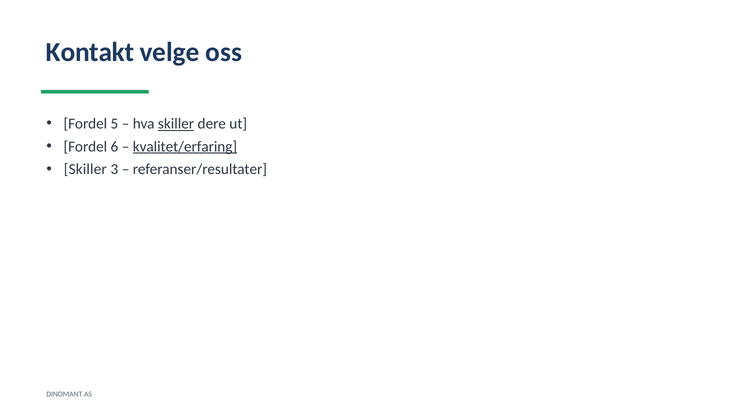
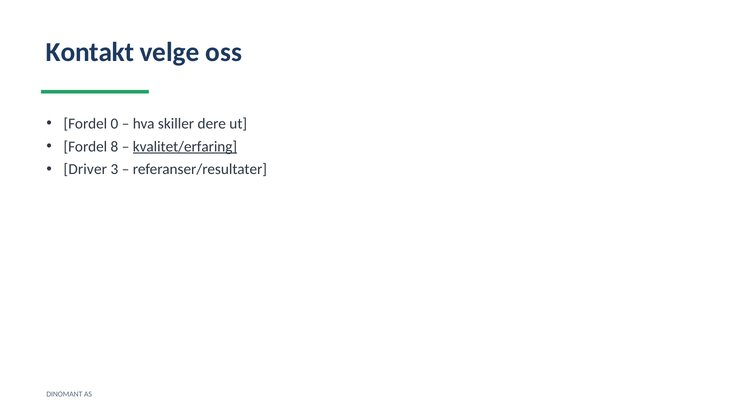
5: 5 -> 0 (114, 124)
skiller underline: present -> none (176, 124)
6: 6 -> 8 (114, 146)
Skiller: Skiller -> Driver (85, 169)
